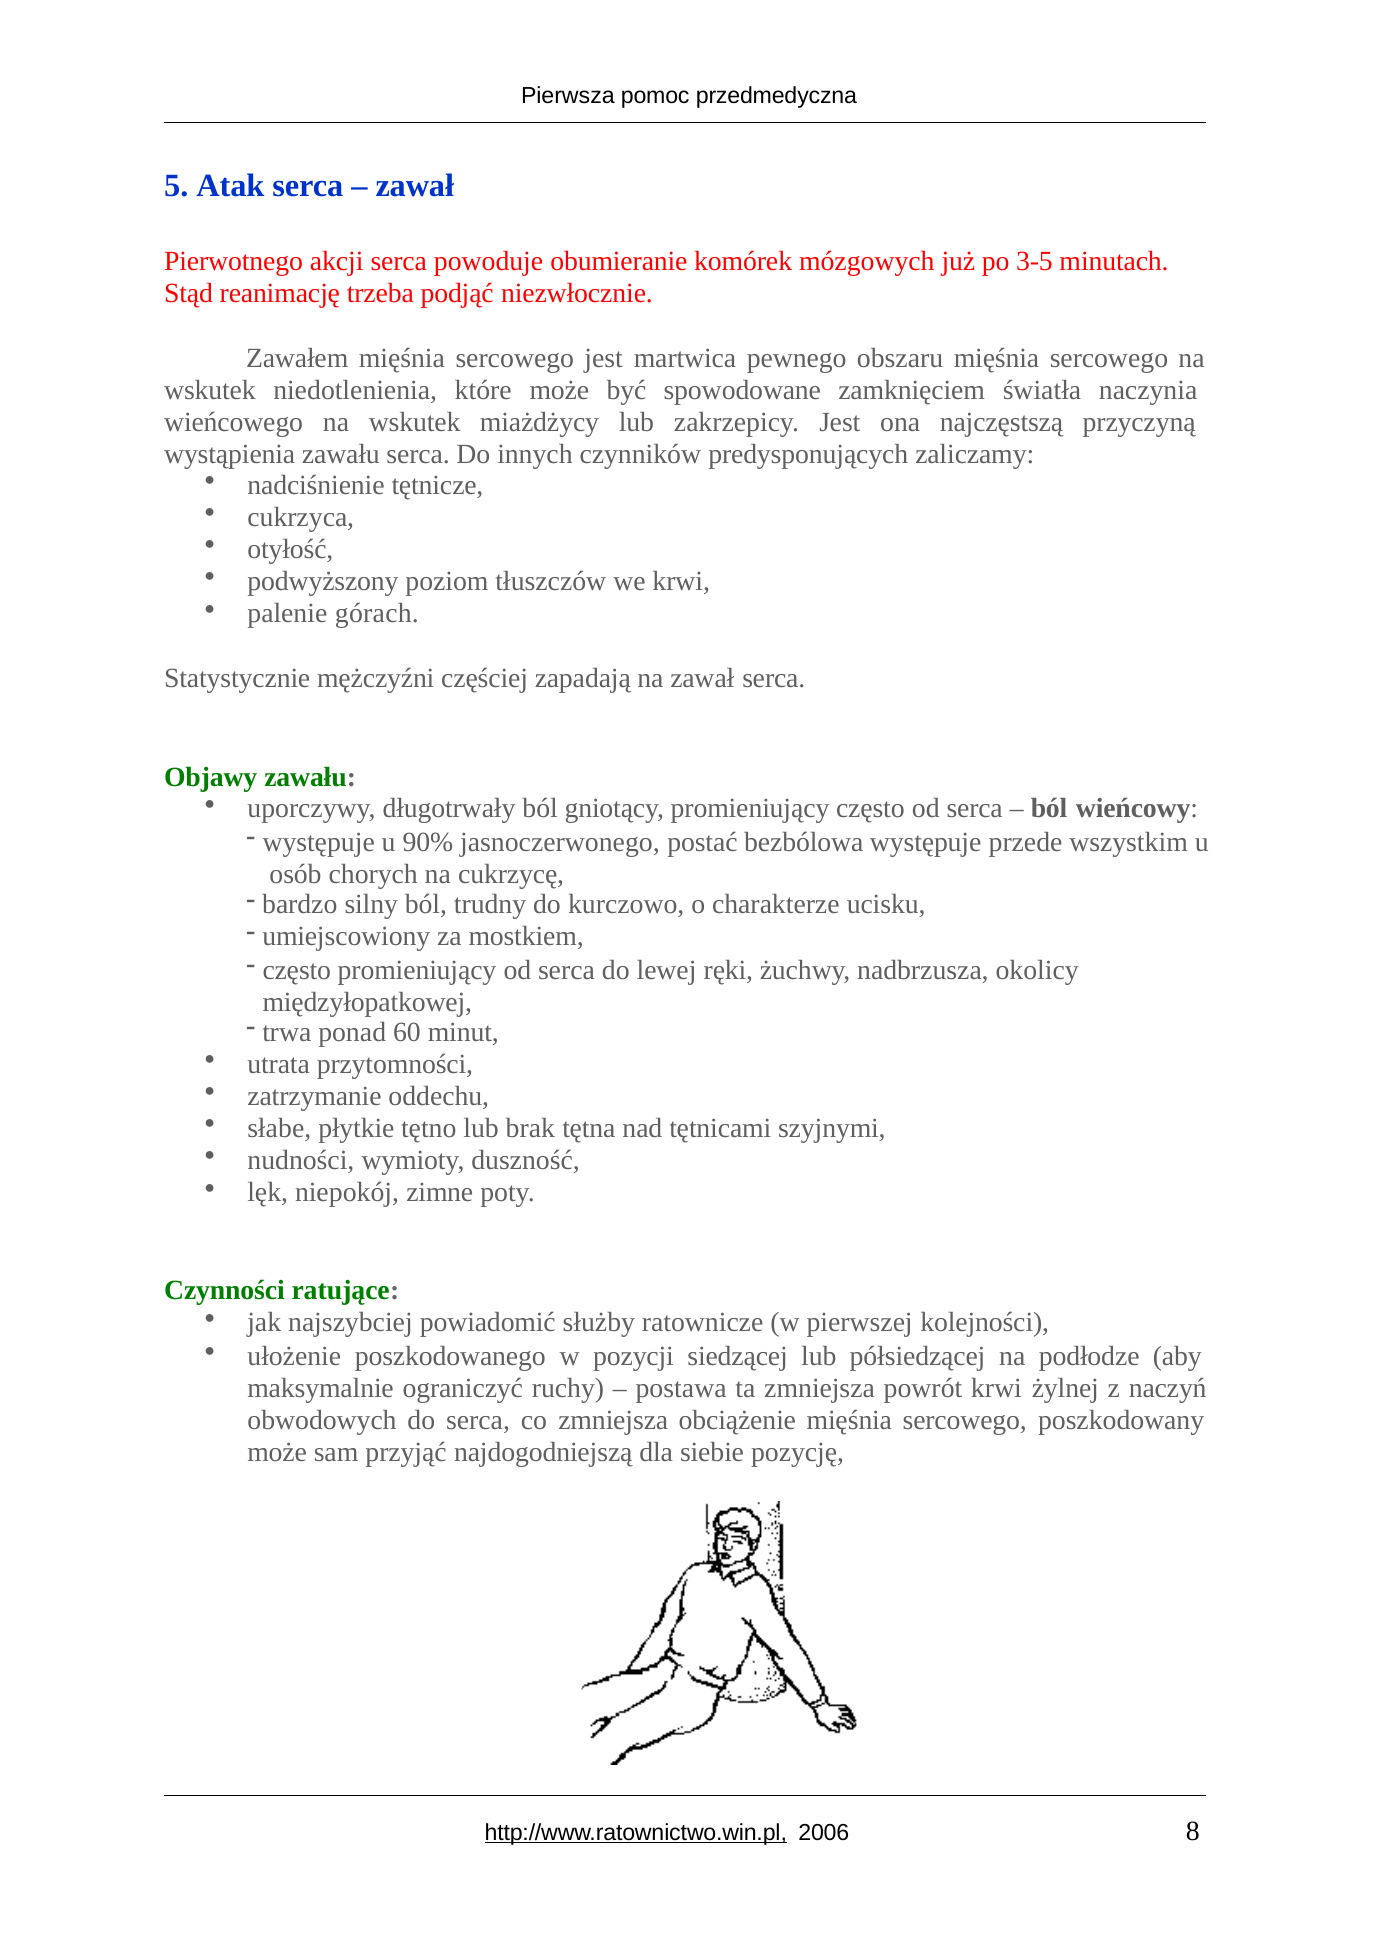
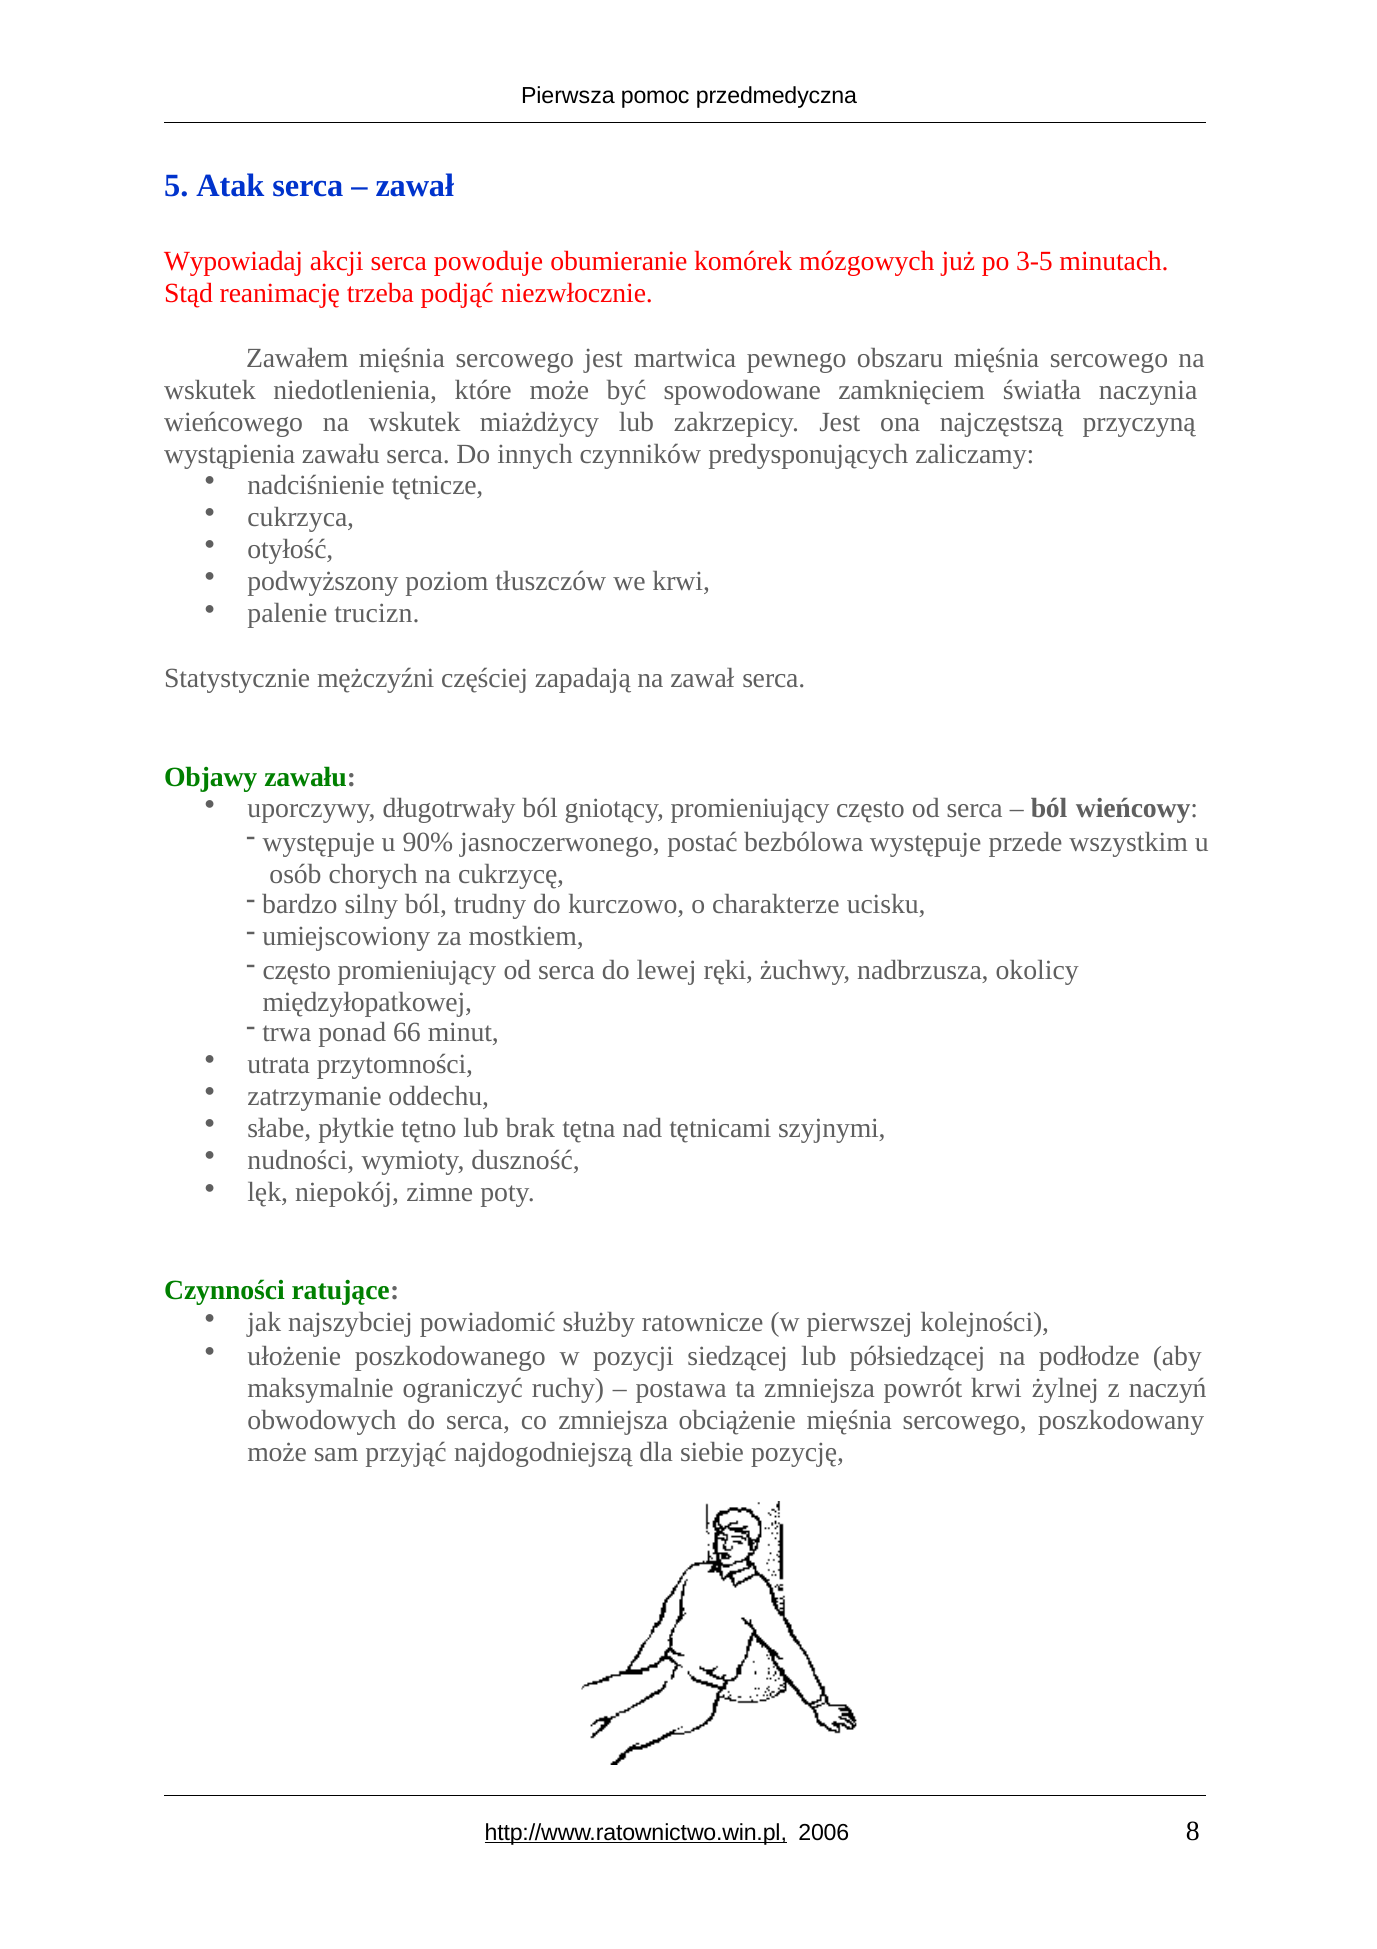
Pierwotnego: Pierwotnego -> Wypowiadaj (234, 262)
górach: górach -> trucizn (377, 613)
60: 60 -> 66 (407, 1032)
